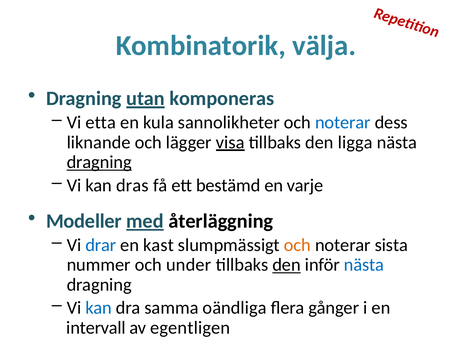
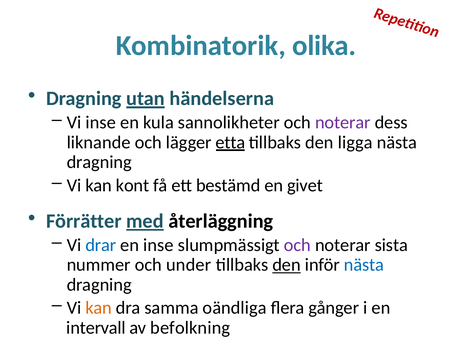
välja: välja -> olika (324, 46)
komponeras: komponeras -> händelserna (222, 99)
Vi etta: etta -> inse (101, 123)
noterar colour: blue -> purple (343, 123)
visa: visa -> etta (230, 142)
dragning underline: present -> none (99, 162)
dras: dras -> kont (133, 185)
varje: varje -> givet (305, 185)
Modeller: Modeller -> Förrätter (84, 221)
en kast: kast -> inse (158, 245)
och colour: orange -> purple (297, 245)
kan colour: blue -> orange (99, 308)
egentligen: egentligen -> befolkning (190, 328)
